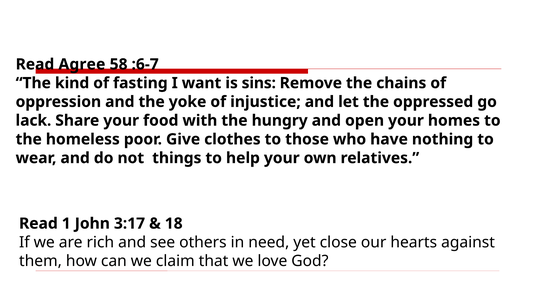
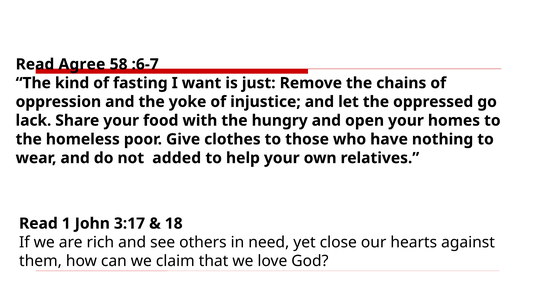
sins: sins -> just (259, 83)
things: things -> added (177, 158)
